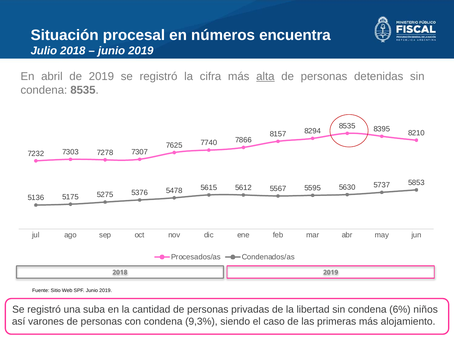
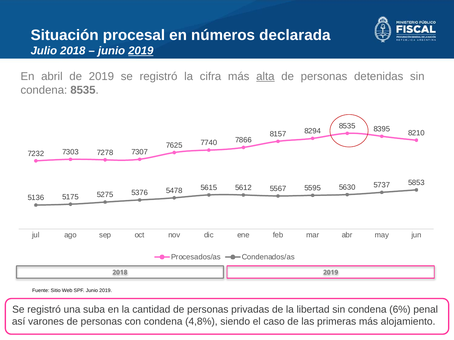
encuentra: encuentra -> declarada (295, 35)
2019 underline: none -> present (141, 51)
niños: niños -> penal (426, 310)
9,3%: 9,3% -> 4,8% (201, 322)
